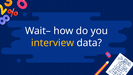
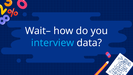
interview colour: yellow -> light blue (53, 43)
